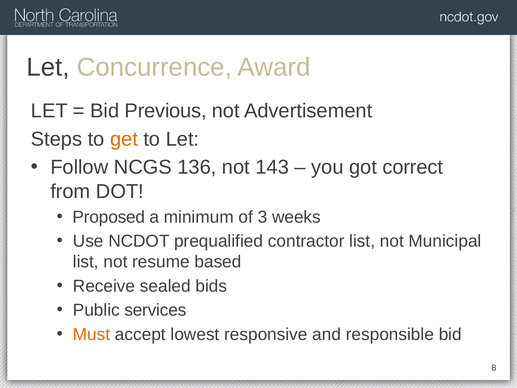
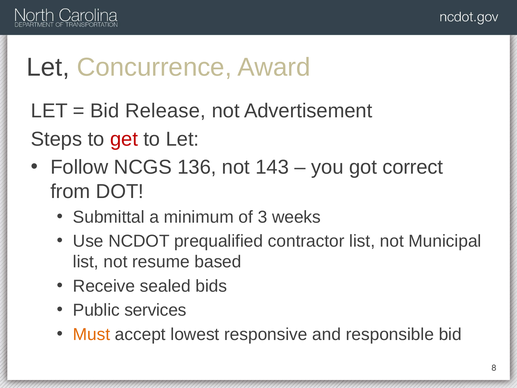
Previous: Previous -> Release (165, 111)
get colour: orange -> red (124, 139)
Proposed: Proposed -> Submittal (109, 217)
